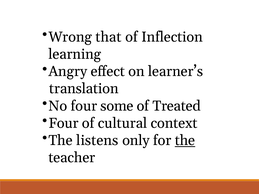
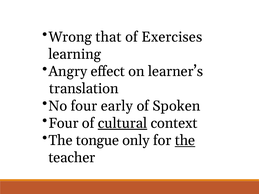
Inflection: Inflection -> Exercises (172, 37)
some: some -> early (117, 106)
Treated: Treated -> Spoken (176, 106)
cultural underline: none -> present (123, 123)
listens: listens -> tongue (97, 141)
